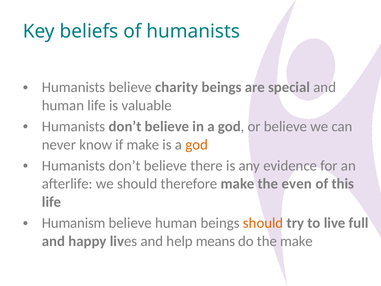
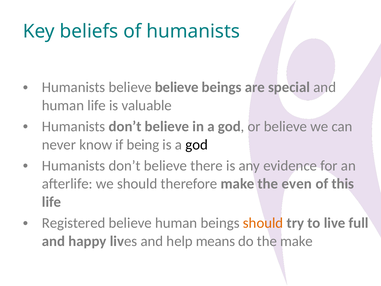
believe charity: charity -> believe (177, 87)
if make: make -> being (143, 145)
god colour: orange -> black (197, 145)
Humanism: Humanism -> Registered (74, 223)
